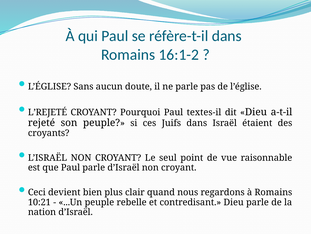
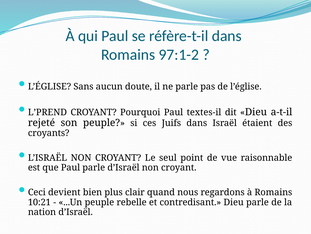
16:1-2: 16:1-2 -> 97:1-2 (179, 55)
L’REJETÉ: L’REJETÉ -> L’PREND (47, 112)
